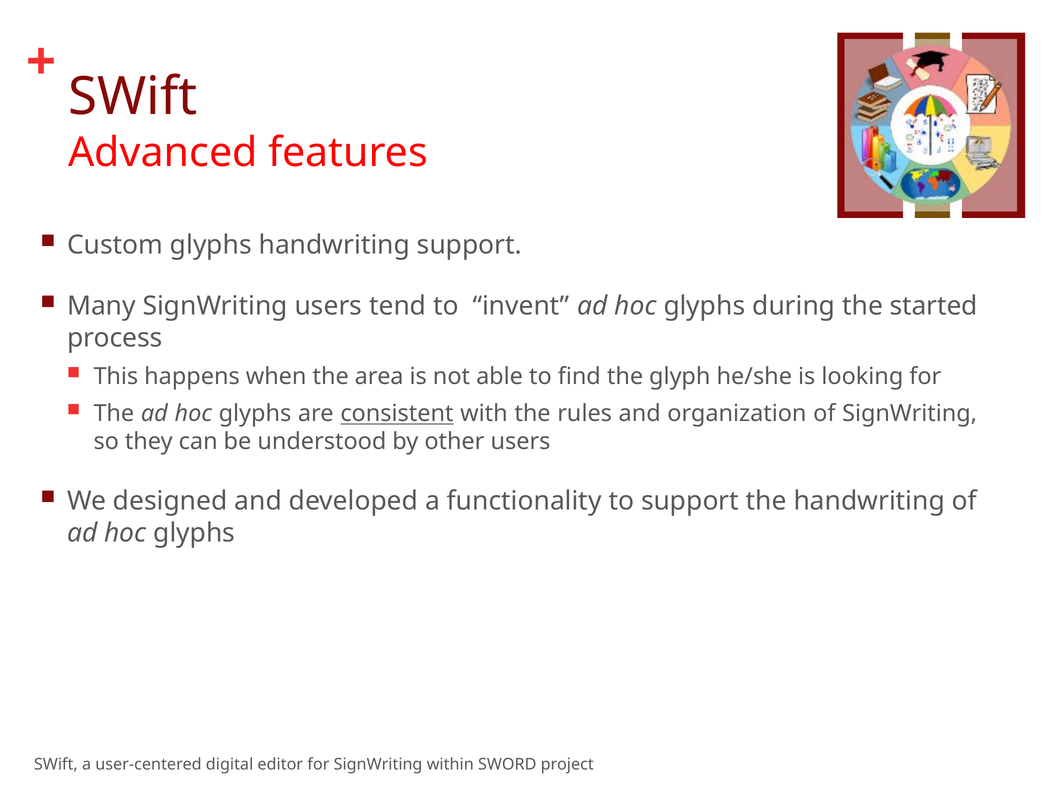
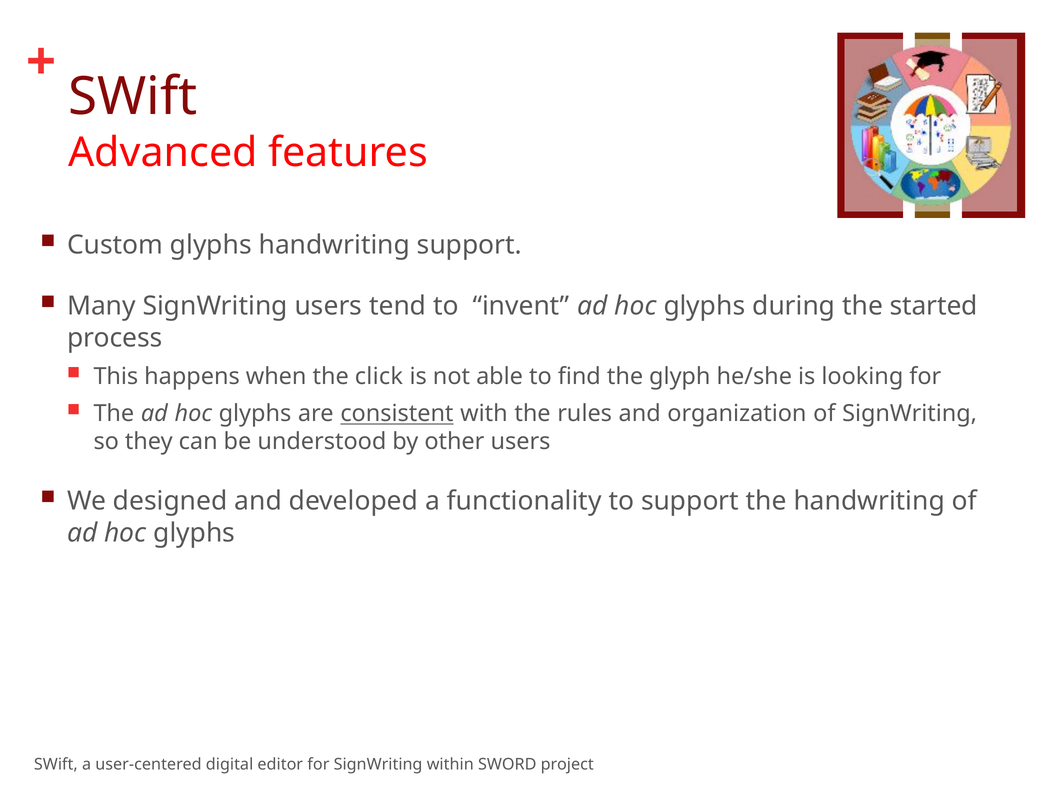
area: area -> click (379, 376)
